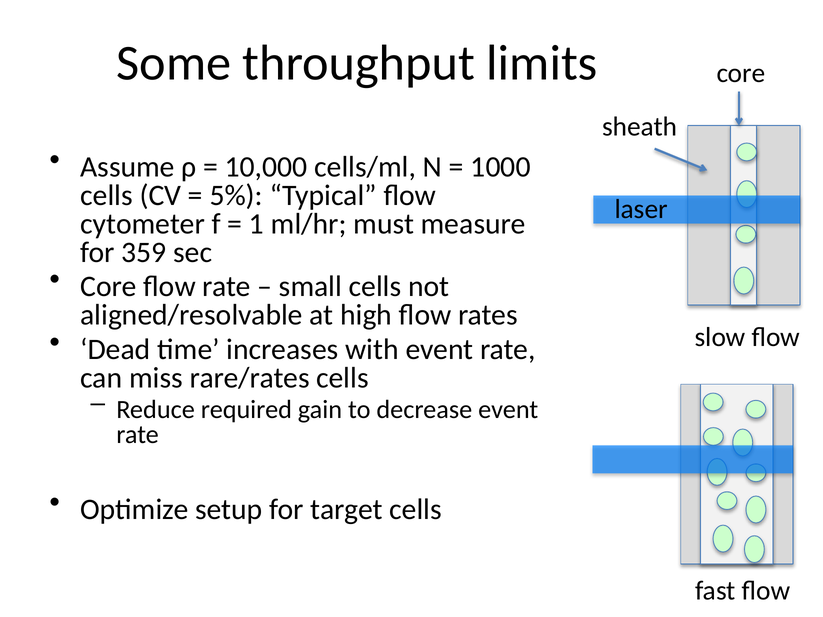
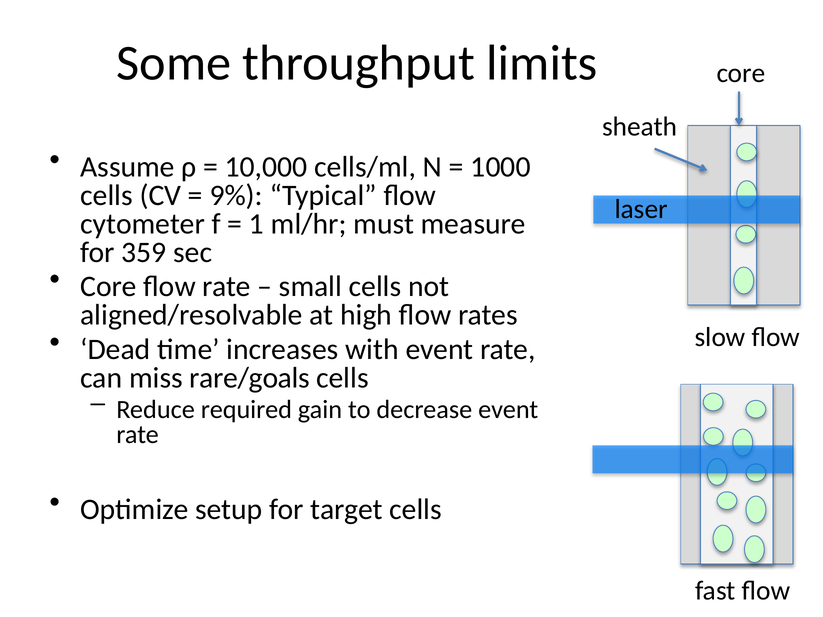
5%: 5% -> 9% (236, 195)
rare/rates: rare/rates -> rare/goals (250, 378)
